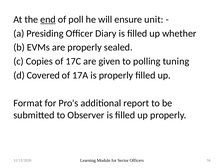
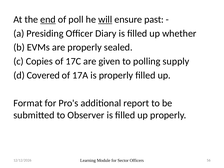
will underline: none -> present (105, 19)
unit: unit -> past (154, 19)
tuning: tuning -> supply (176, 61)
